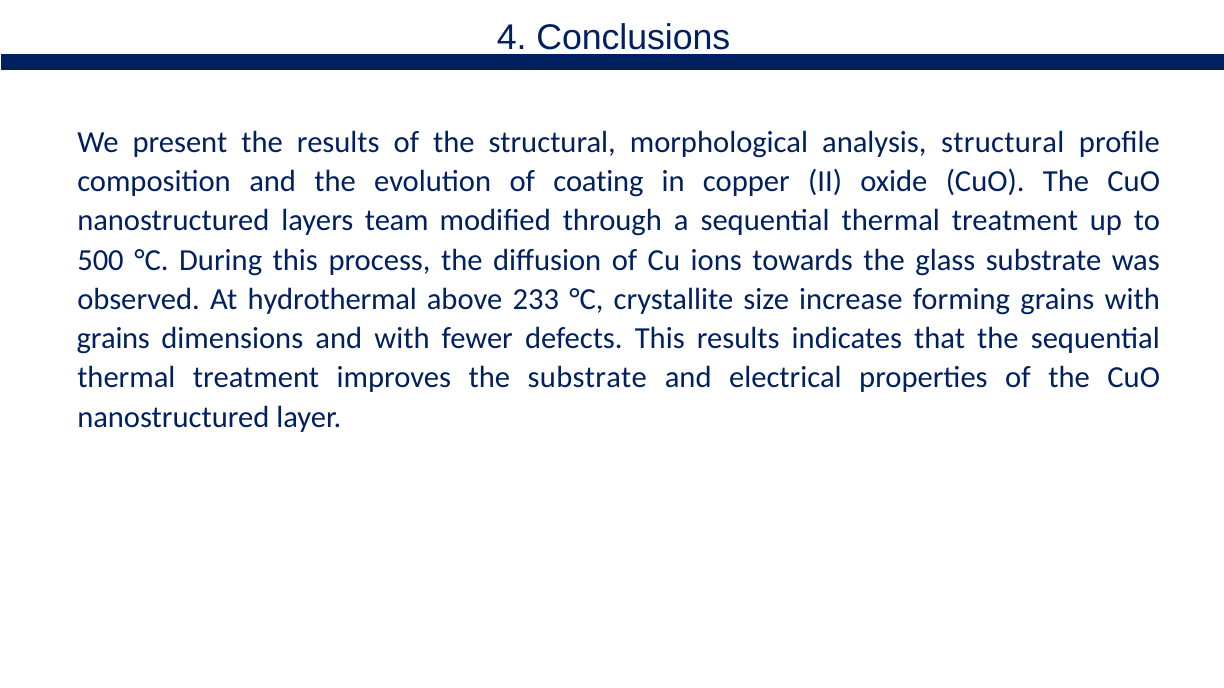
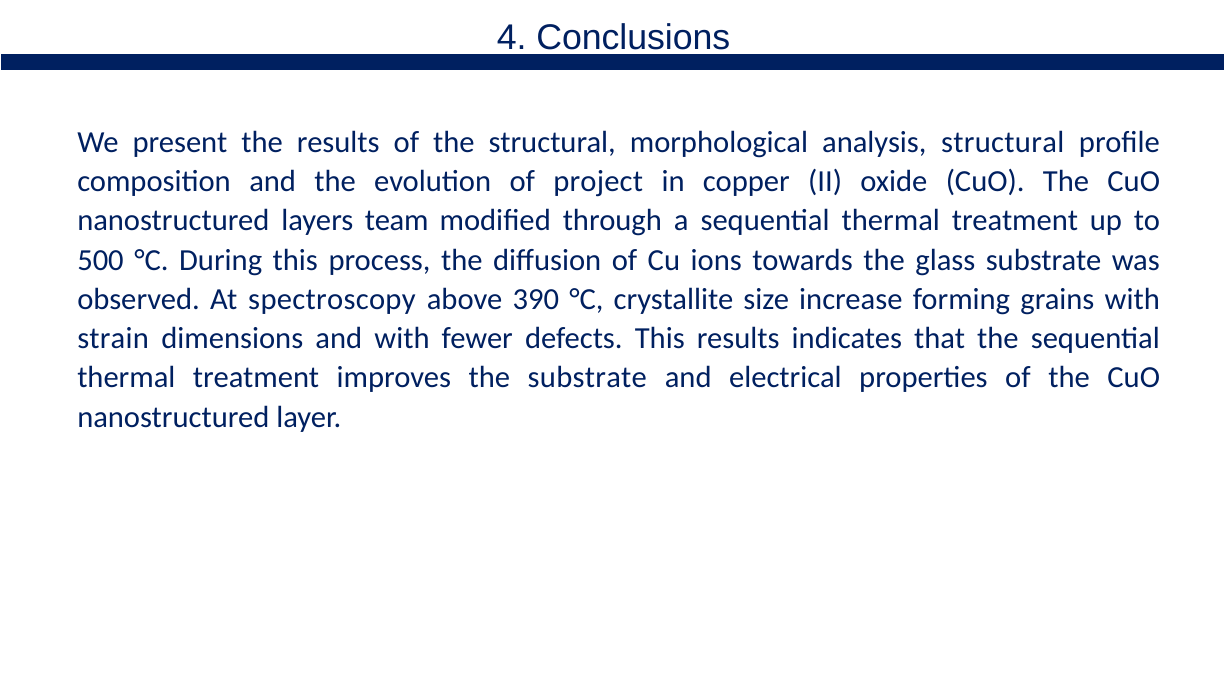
coating: coating -> project (598, 182)
hydrothermal: hydrothermal -> spectroscopy (332, 300)
233: 233 -> 390 (536, 300)
grains: grains -> strain (113, 339)
